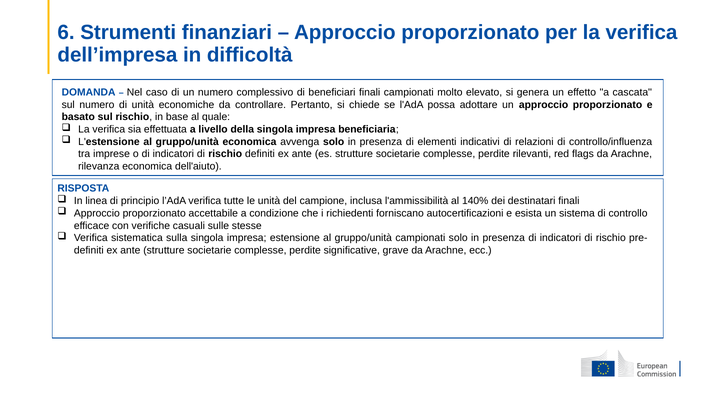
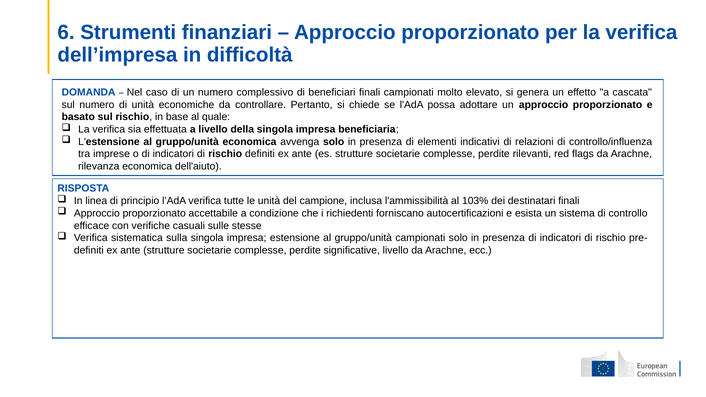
140%: 140% -> 103% (475, 201)
significative grave: grave -> livello (396, 250)
